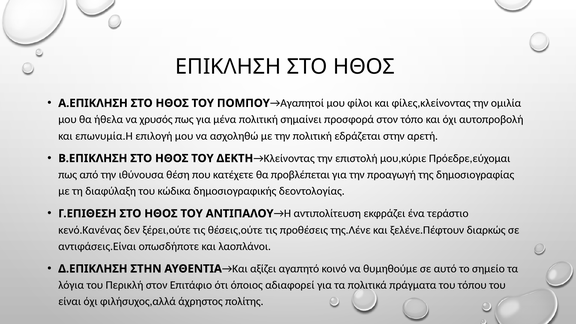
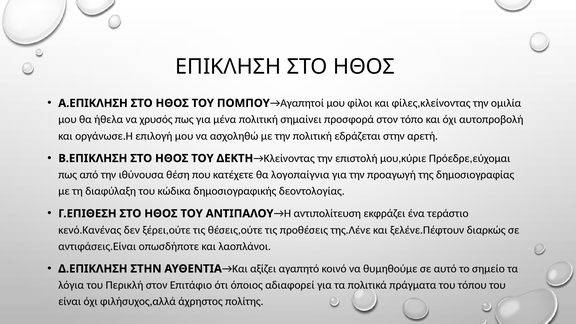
επωνυμία.Η: επωνυμία.Η -> οργάνωσε.Η (104, 136)
προβλέπεται: προβλέπεται -> λογοπαίγνια (300, 175)
